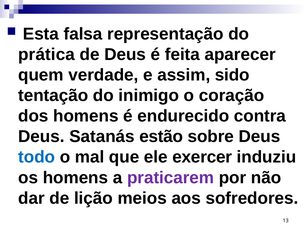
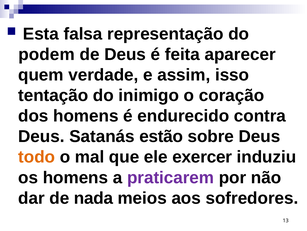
prática: prática -> podem (47, 54)
sido: sido -> isso (232, 75)
todo colour: blue -> orange (37, 157)
lição: lição -> nada (94, 197)
